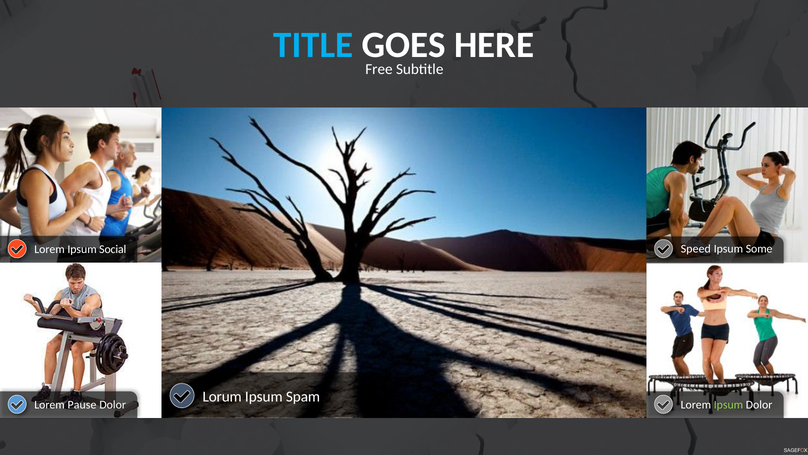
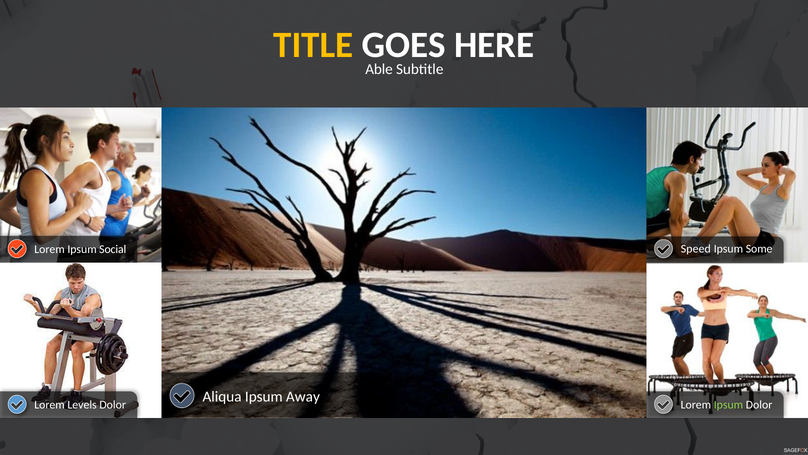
TITLE colour: light blue -> yellow (313, 45)
Free: Free -> Able (379, 69)
Lorum: Lorum -> Aliqua (222, 396)
Spam: Spam -> Away (303, 396)
Pause: Pause -> Levels (82, 404)
